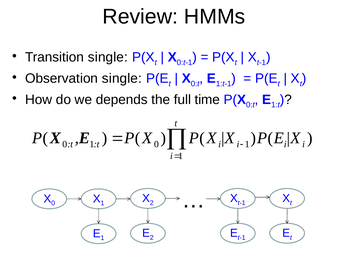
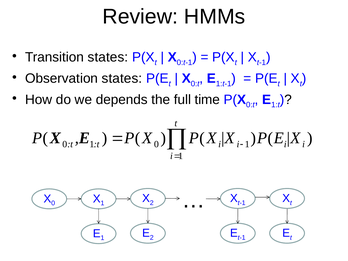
Transition single: single -> states (108, 57)
Observation single: single -> states (122, 78)
